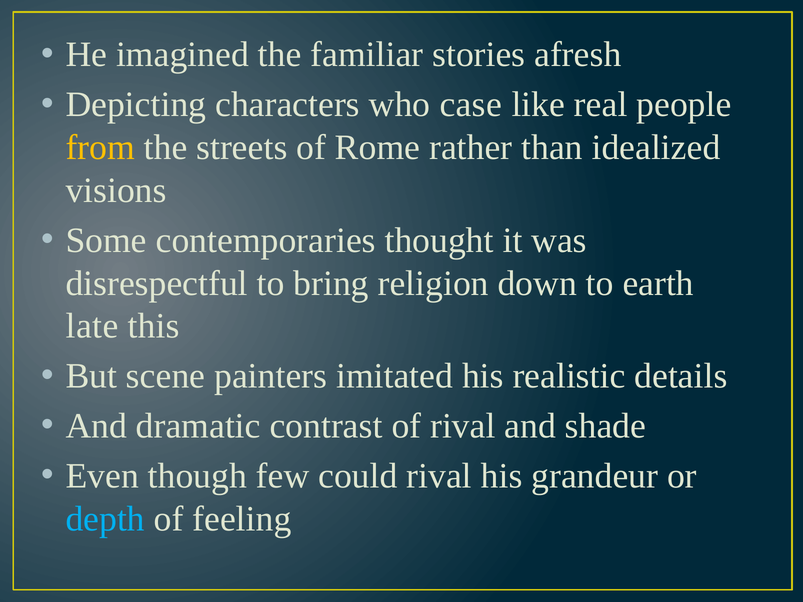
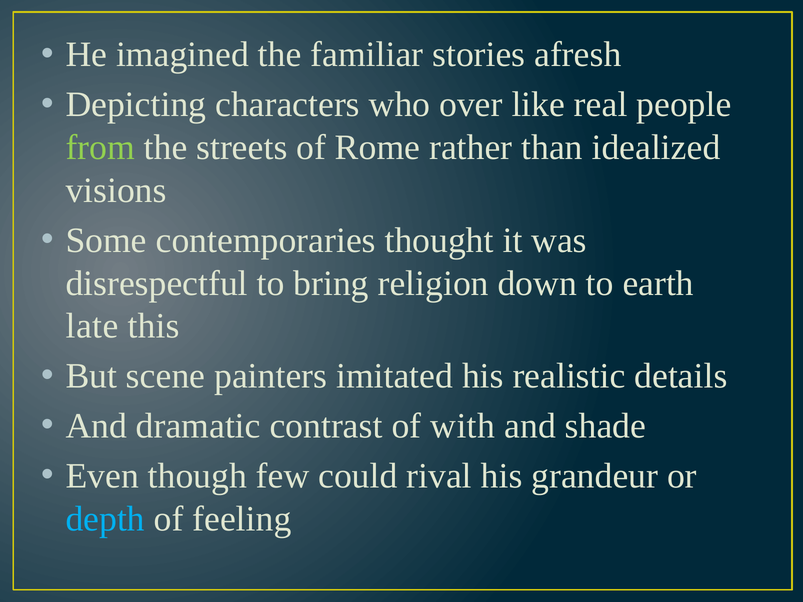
case: case -> over (471, 105)
from colour: yellow -> light green (100, 148)
of rival: rival -> with (463, 426)
